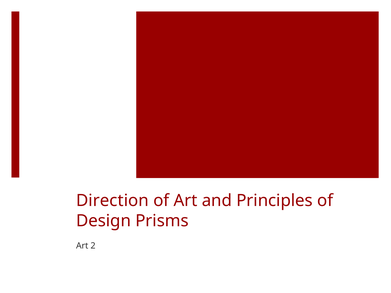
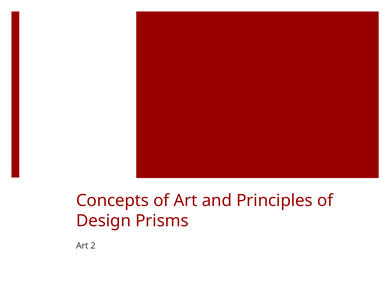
Direction: Direction -> Concepts (113, 201)
